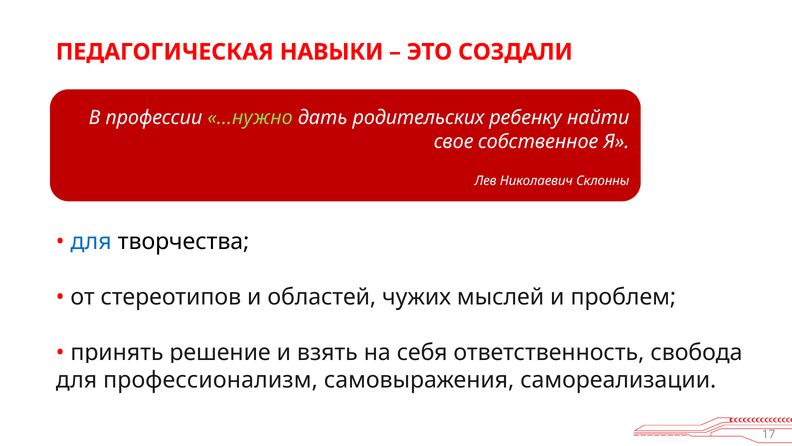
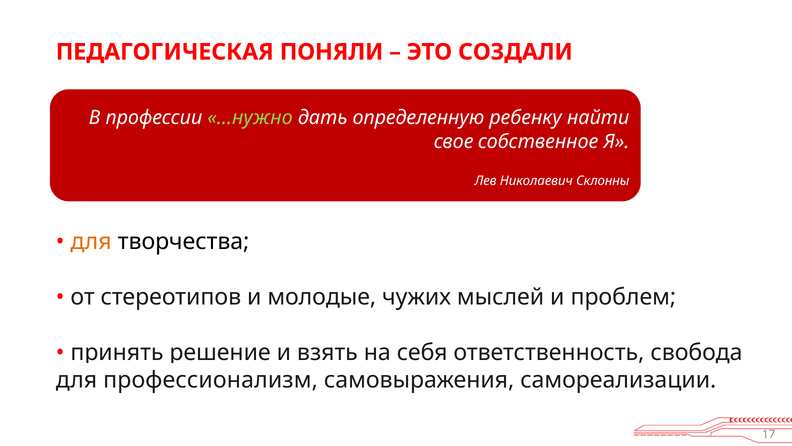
НАВЫКИ: НАВЫКИ -> ПОНЯЛИ (332, 52)
родительских: родительских -> определенную (418, 118)
для colour: blue -> orange (91, 241)
областей: областей -> молодые (322, 297)
